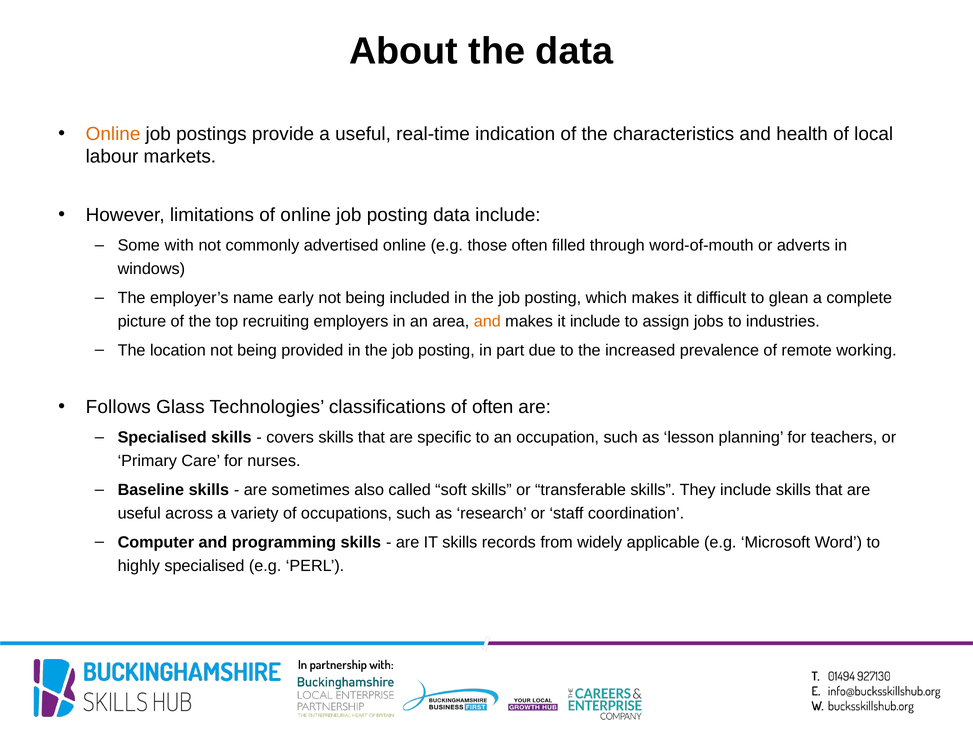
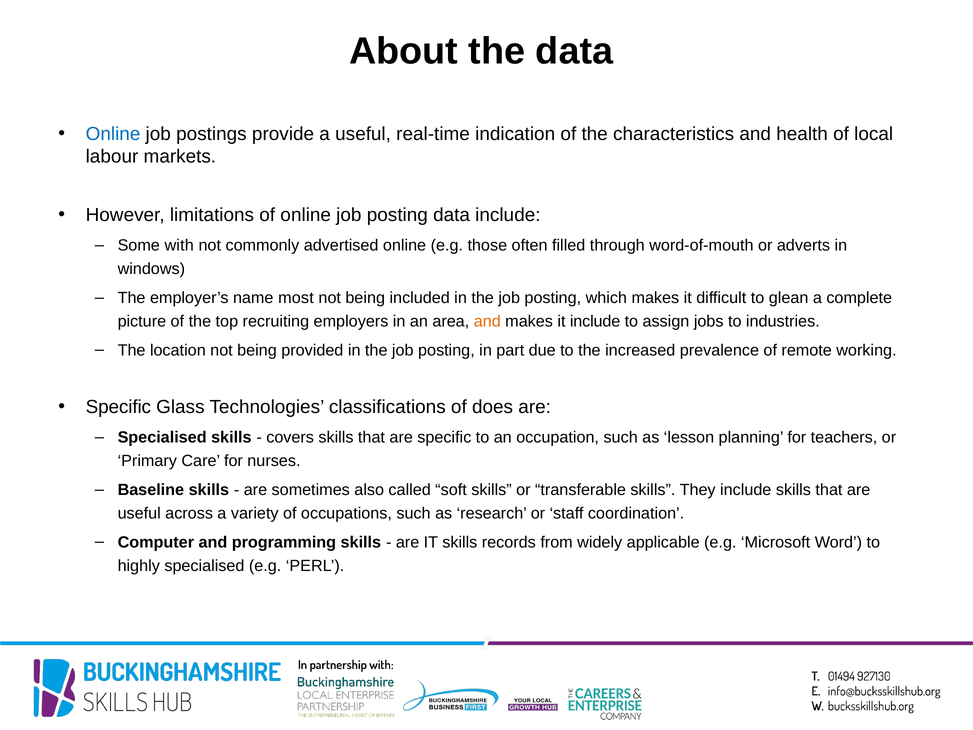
Online colour: orange -> blue (113, 134)
early: early -> most (296, 298)
Follows: Follows -> Specific (118, 407)
of often: often -> does (493, 407)
